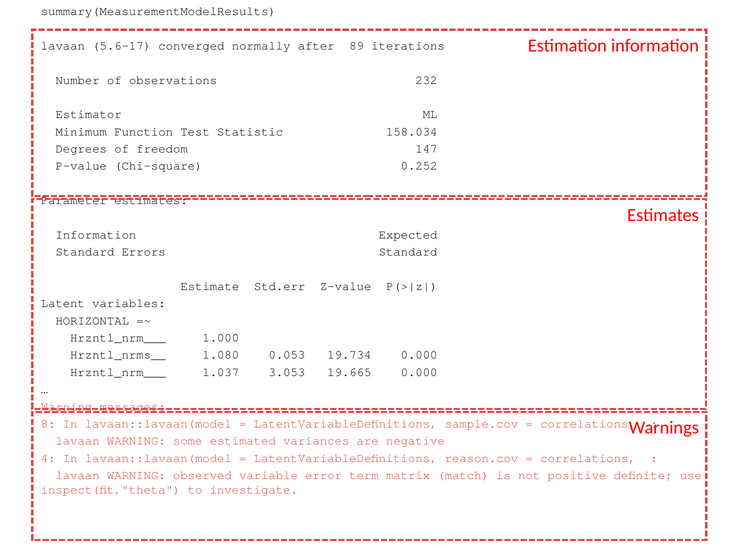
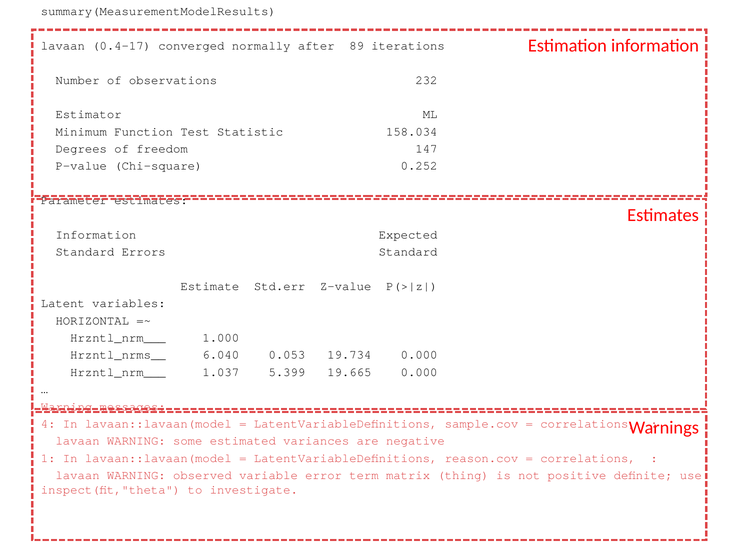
5.6-17: 5.6-17 -> 0.4-17 (122, 46)
1.080: 1.080 -> 6.040 (221, 354)
3.053: 3.053 -> 5.399 (287, 372)
8: 8 -> 4 (48, 423)
4: 4 -> 1 (48, 457)
match: match -> thing (463, 475)
